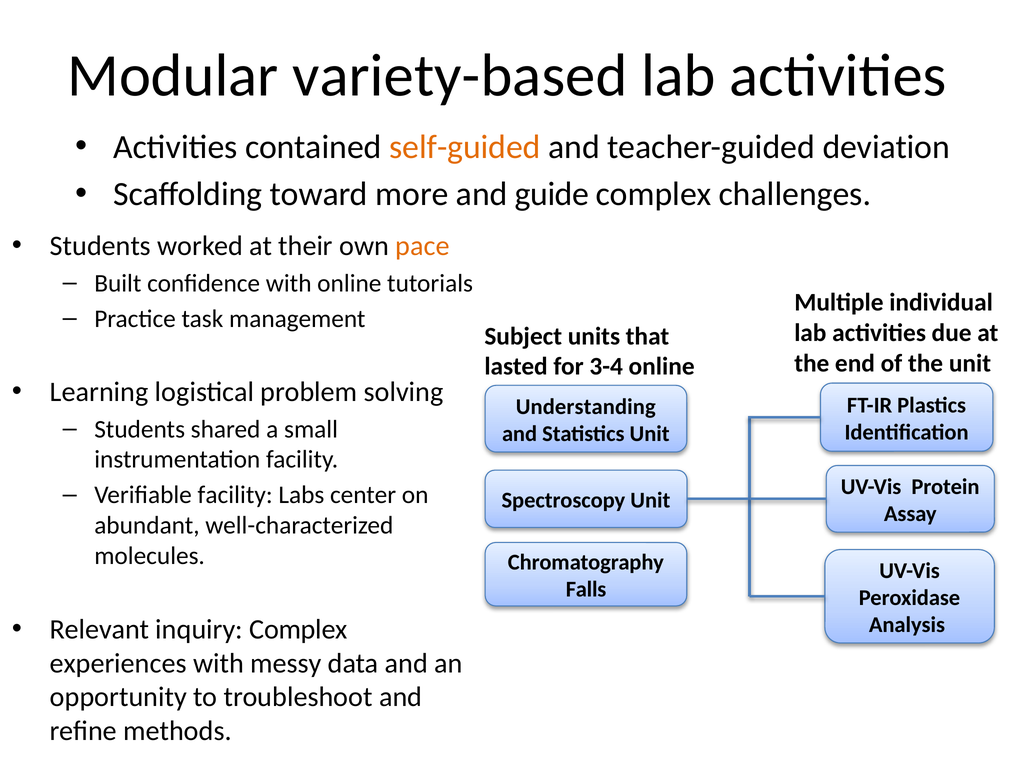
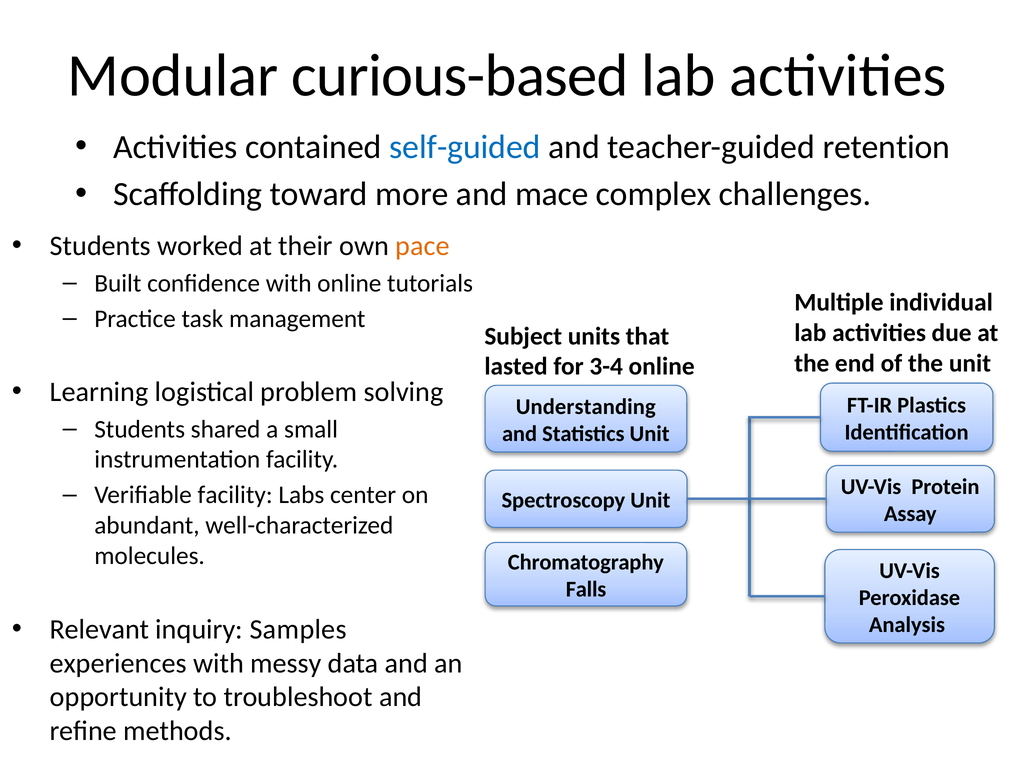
variety-based: variety-based -> curious-based (460, 76)
self-guided colour: orange -> blue (465, 147)
deviation: deviation -> retention (886, 147)
guide: guide -> mace (552, 194)
inquiry Complex: Complex -> Samples (298, 629)
